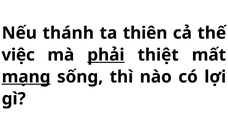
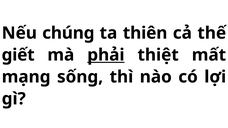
thánh: thánh -> chúng (68, 33)
việc: việc -> giết (18, 55)
mạng underline: present -> none (26, 77)
